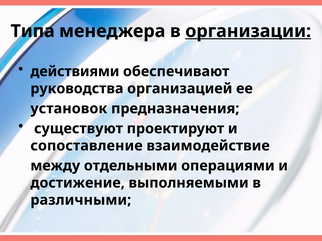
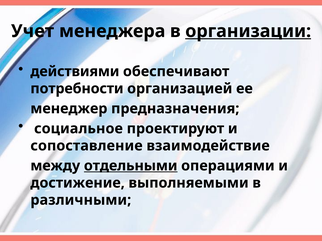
Типа: Типа -> Учет (32, 31)
руководства: руководства -> потребности (77, 89)
установок: установок -> менеджер (69, 109)
существуют: существуют -> социальное (78, 129)
отдельными underline: none -> present (131, 166)
